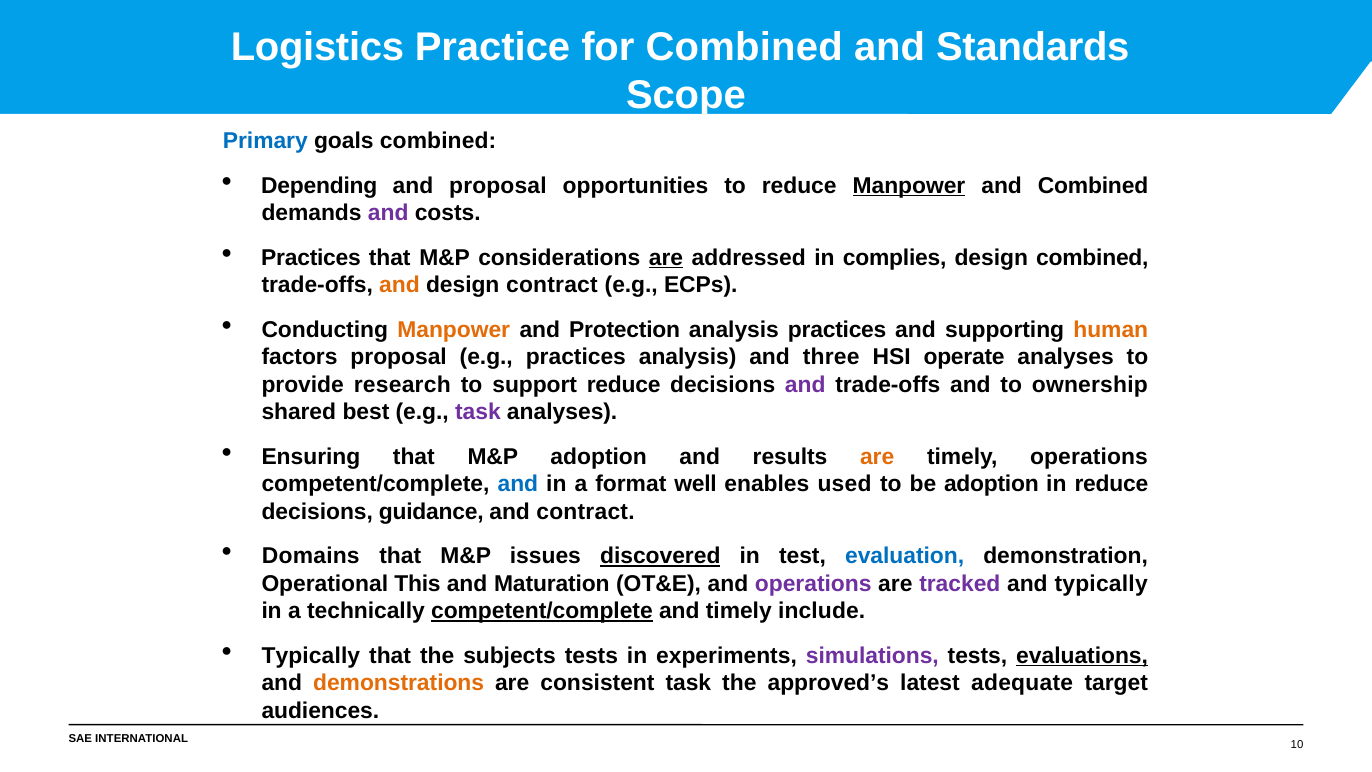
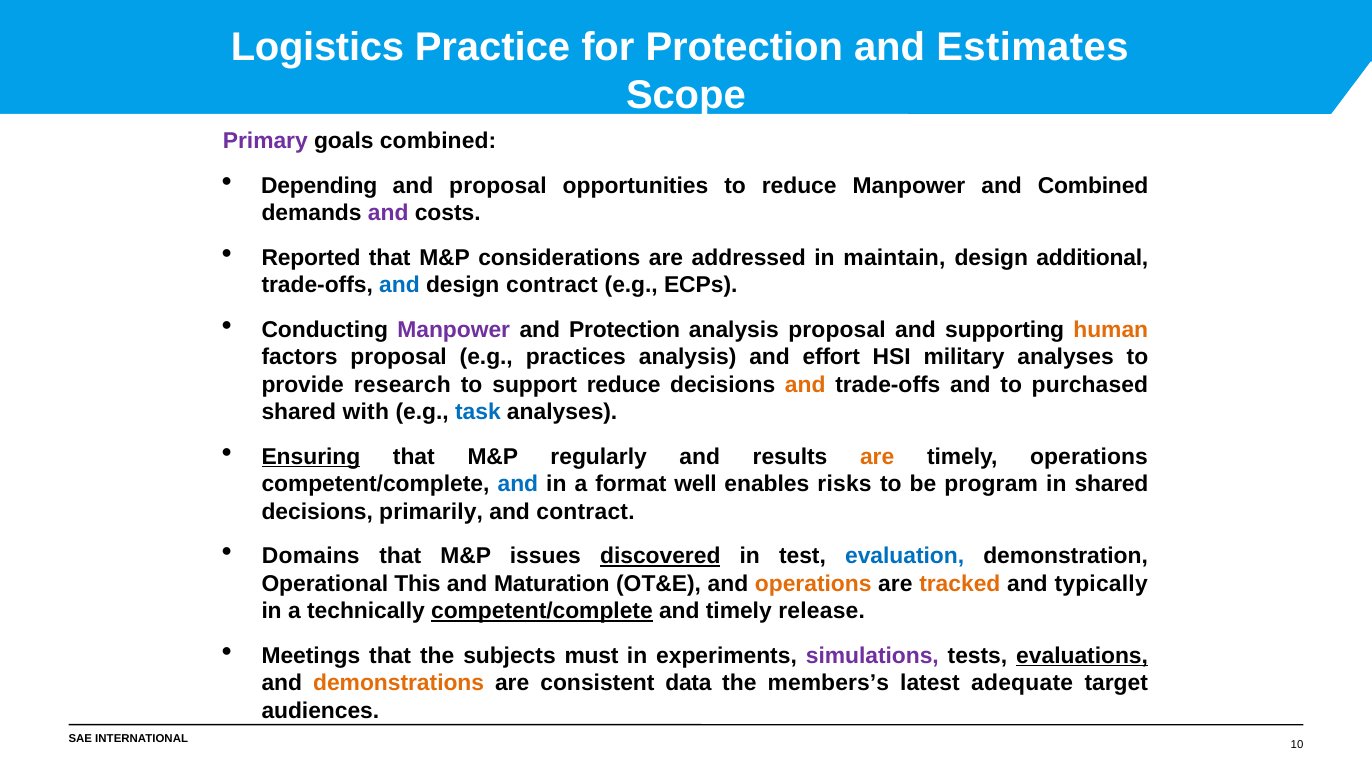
for Combined: Combined -> Protection (744, 47)
Standards: Standards -> Estimates (1032, 47)
Primary colour: blue -> purple (265, 141)
Manpower underline: present -> none (909, 186)
Practices: Practices -> Reported (311, 258)
are underline: present -> none (666, 258)
complies: complies -> maintain (894, 258)
design combined: combined -> additional (1092, 258)
and colour: orange -> blue (399, 285)
Manpower colour: orange -> purple (454, 330)
analysis practices: practices -> proposal (837, 330)
three: three -> effort (831, 357)
operate: operate -> military (964, 357)
and colour: purple -> orange (805, 385)
ownership: ownership -> purchased (1090, 385)
best: best -> with (366, 412)
task colour: purple -> blue (478, 412)
Ensuring underline: none -> present (311, 457)
M&P adoption: adoption -> regularly (599, 457)
used: used -> risks (845, 484)
be adoption: adoption -> program (991, 484)
in reduce: reduce -> shared (1111, 484)
guidance: guidance -> primarily (431, 511)
operations colour: purple -> orange (813, 583)
tracked colour: purple -> orange (960, 583)
include: include -> release (822, 611)
Typically: Typically -> Meetings (311, 655)
subjects tests: tests -> must (592, 655)
consistent task: task -> data (688, 683)
approved’s: approved’s -> members’s (828, 683)
